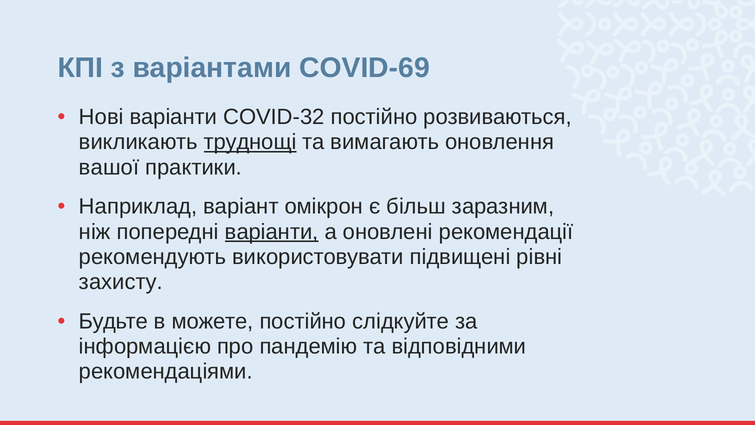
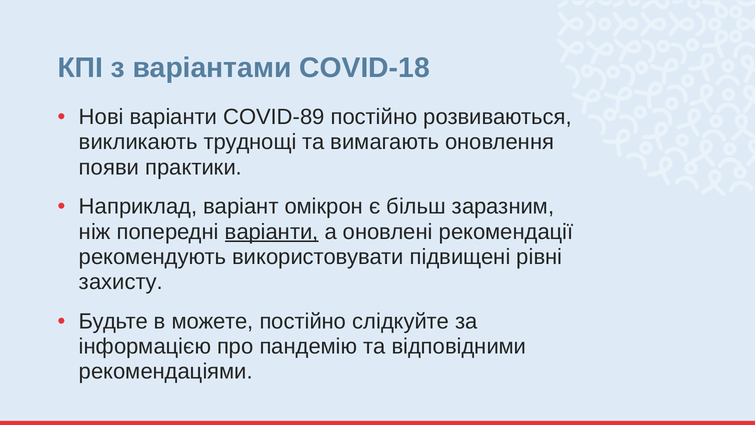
COVID-69: COVID-69 -> COVID-18 (365, 68)
COVID-32: COVID-32 -> COVID-89 (274, 117)
труднощі underline: present -> none (250, 142)
вашої: вашої -> появи (109, 167)
